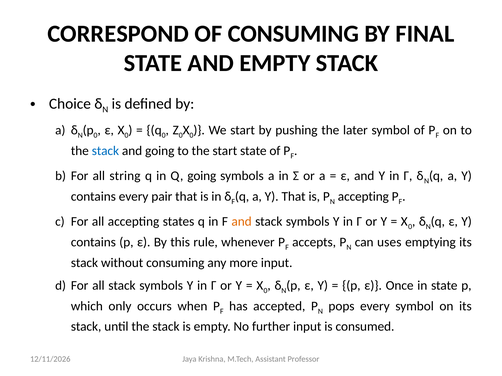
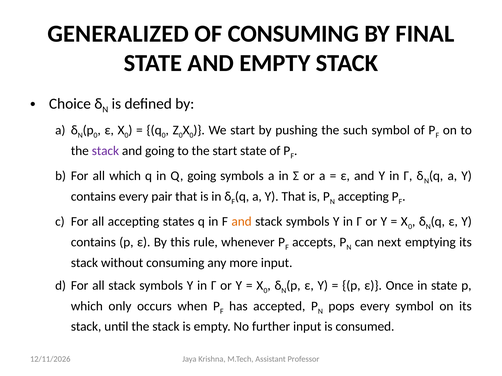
CORRESPOND: CORRESPOND -> GENERALIZED (118, 34)
later: later -> such (355, 130)
stack colour: blue -> purple (105, 151)
all string: string -> which (125, 176)
uses: uses -> next (389, 243)
